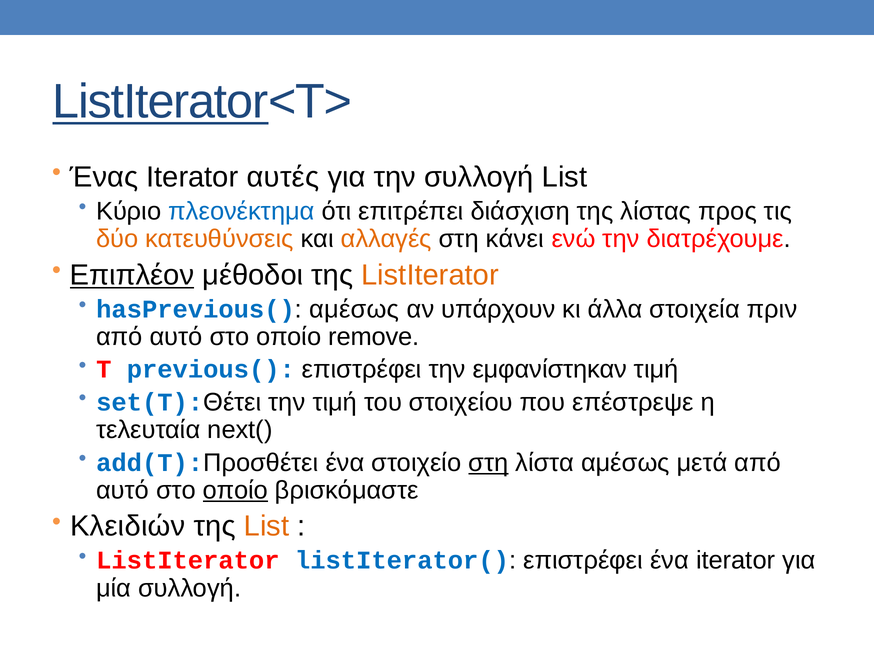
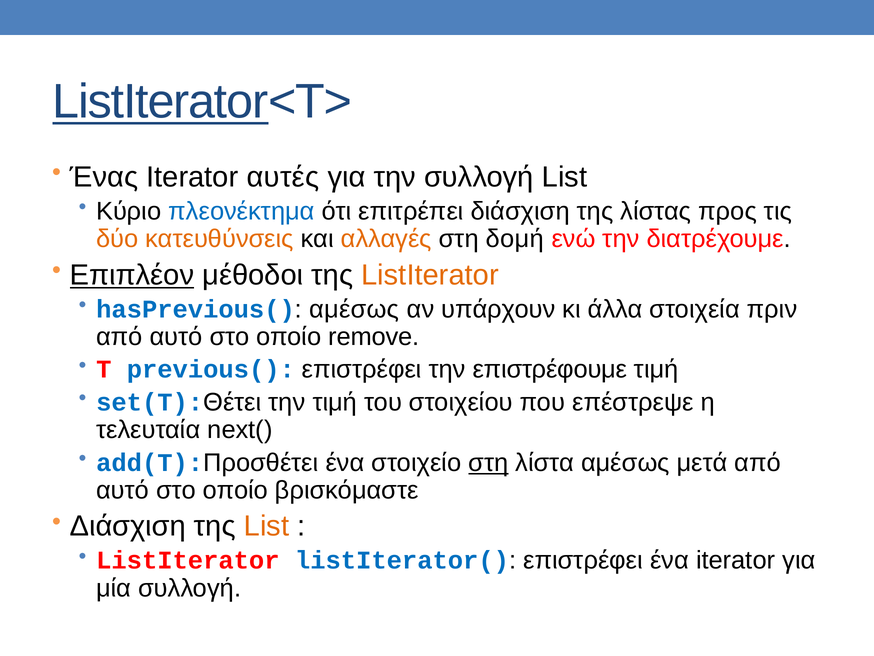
κάνει: κάνει -> δομή (515, 239)
εμφανίστηκαν: εμφανίστηκαν -> επιστρέφουμε (550, 369)
οποίο underline: present -> none (235, 490)
Κλειδιών: Κλειδιών -> Διάσχιση (128, 526)
